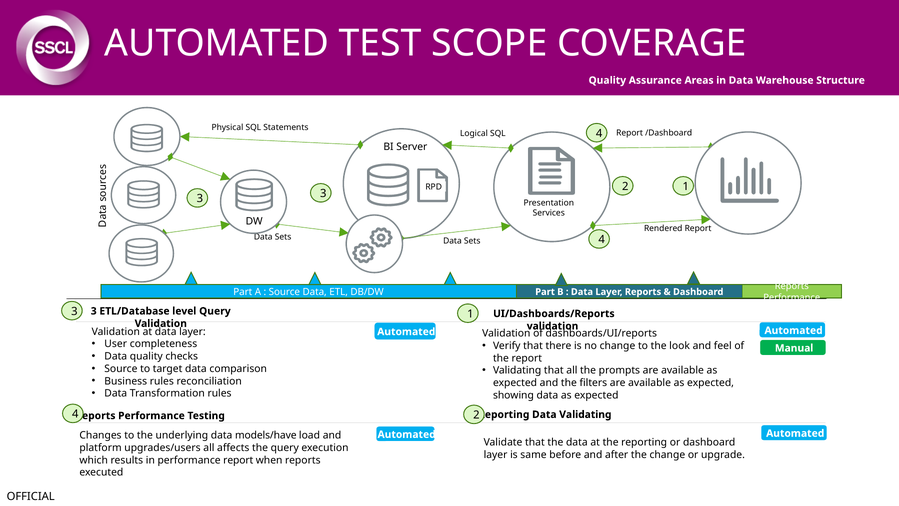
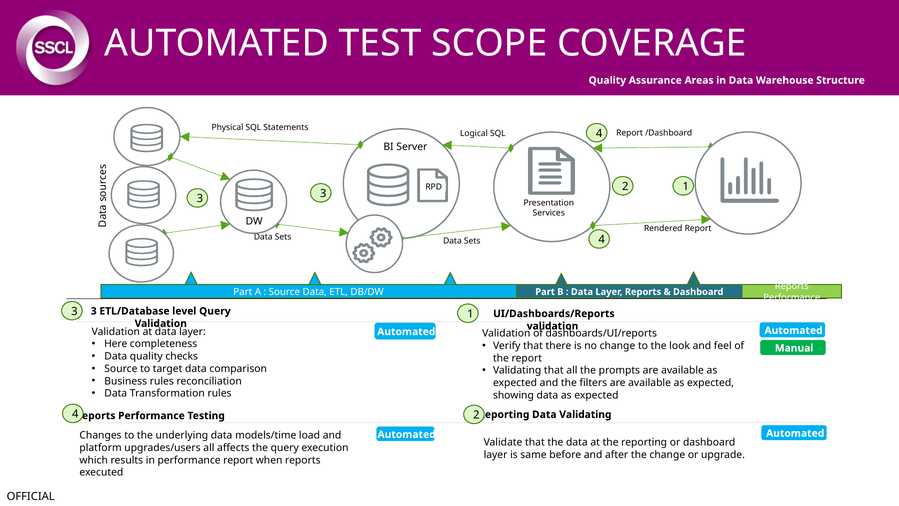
User: User -> Here (116, 344)
models/have: models/have -> models/time (266, 435)
